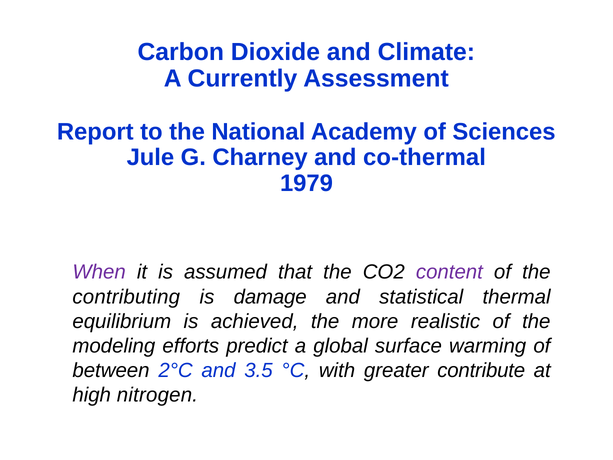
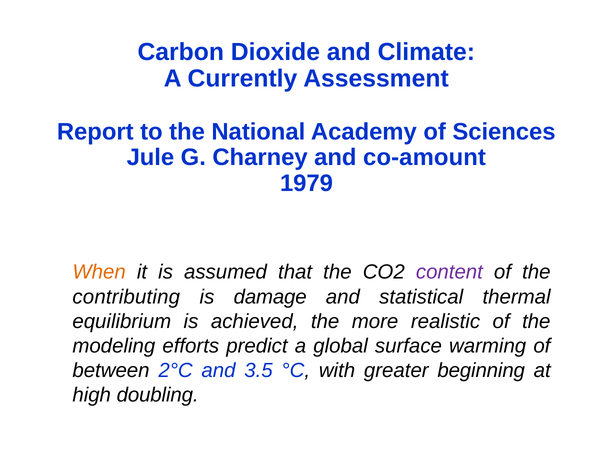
co-thermal: co-thermal -> co-amount (425, 157)
When colour: purple -> orange (99, 272)
contribute: contribute -> beginning (481, 370)
nitrogen: nitrogen -> doubling (158, 395)
